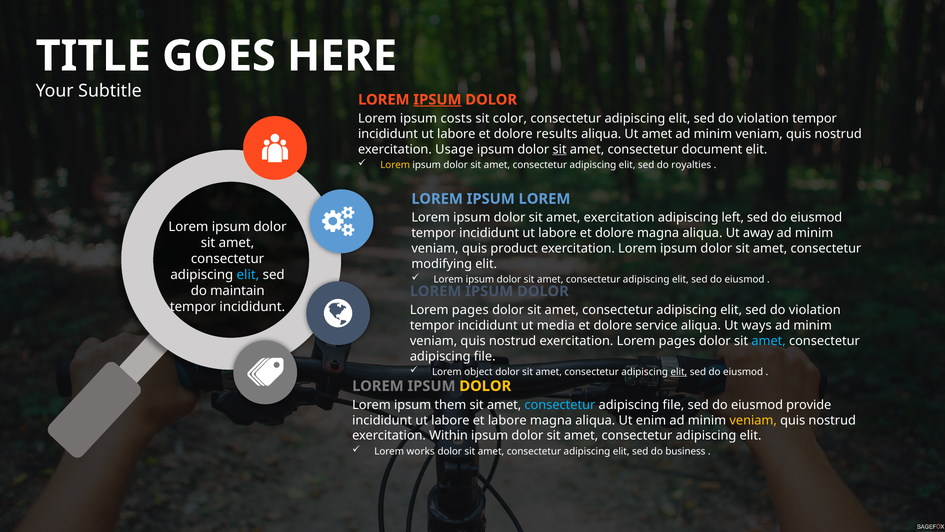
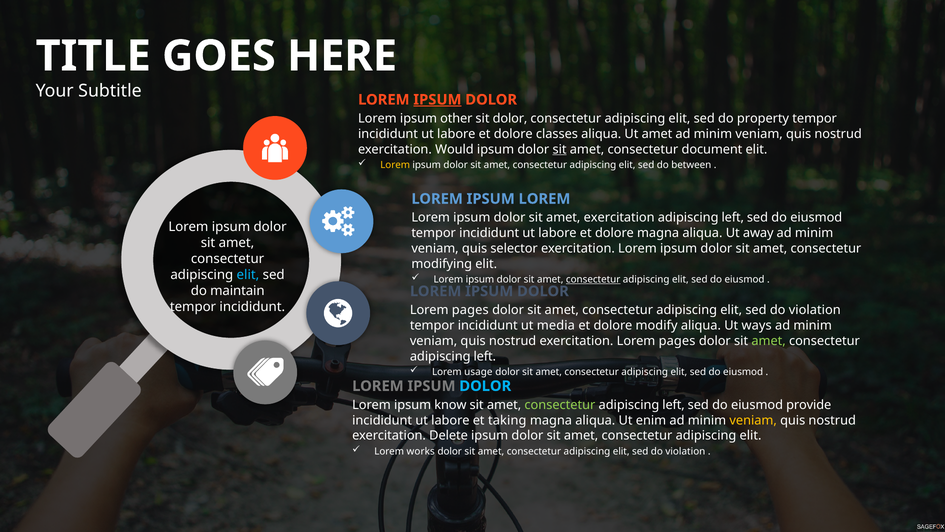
costs: costs -> other (456, 118)
sit color: color -> dolor (510, 118)
violation: violation -> property (763, 118)
results: results -> classes (557, 134)
Usage: Usage -> Would (454, 149)
royalties: royalties -> between (691, 165)
product: product -> selector (514, 248)
consectetur underline: none -> present (593, 279)
service: service -> modify (657, 325)
amet colour: light blue -> light green (769, 341)
file: file -> left (485, 356)
object: object -> usage (478, 372)
elit underline: present -> none (679, 372)
DOLOR colour: yellow -> light blue (485, 386)
them: them -> know (450, 405)
consectetur colour: light blue -> light green (560, 405)
file: file -> left (674, 405)
et labore: labore -> taking (507, 420)
Within: Within -> Delete (449, 435)
business: business -> violation (685, 451)
